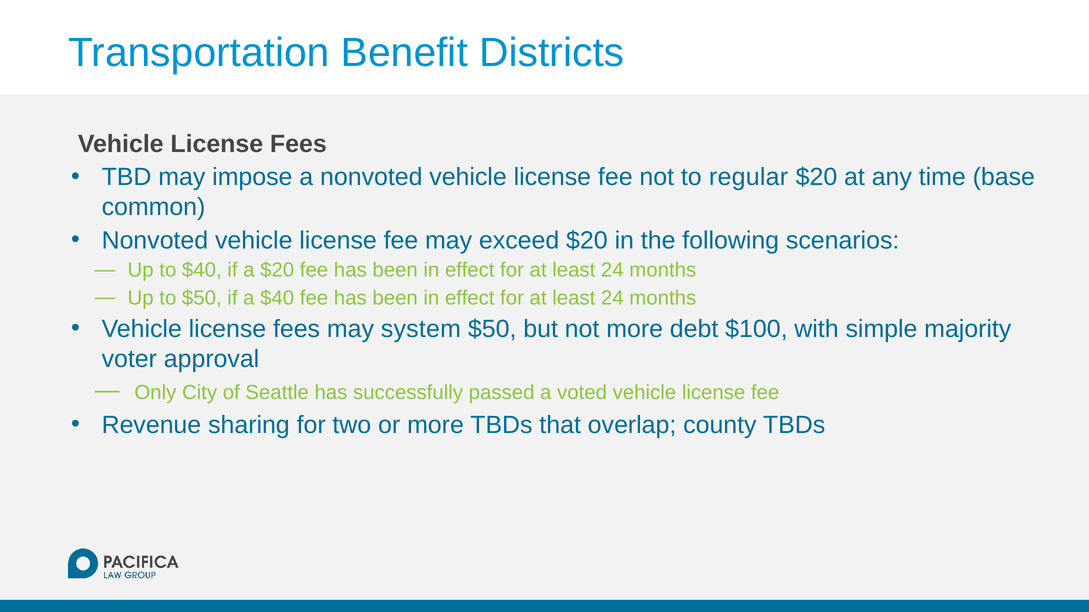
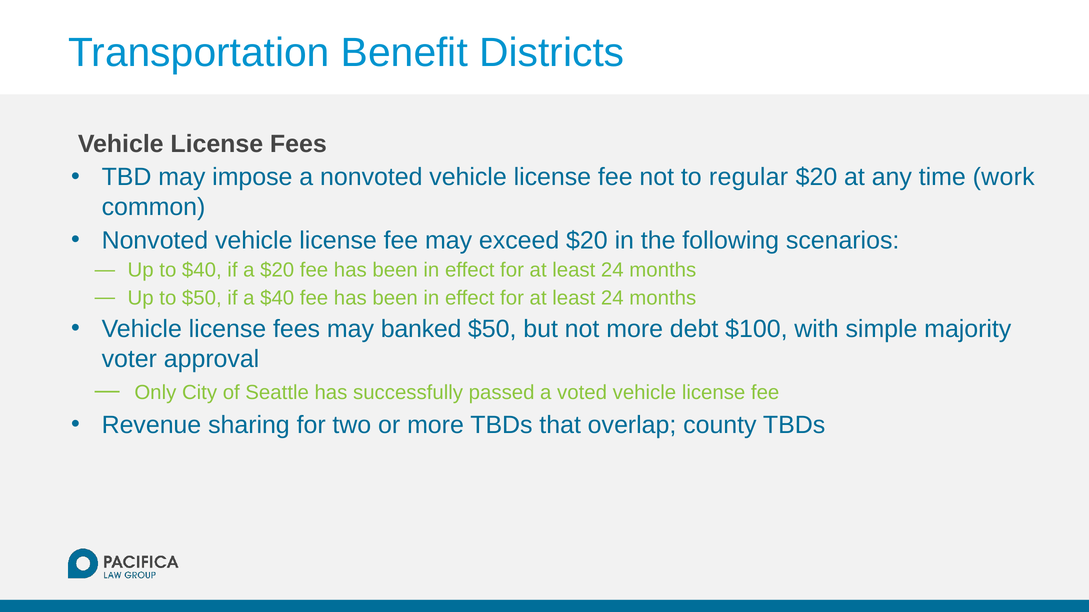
base: base -> work (1004, 177)
system: system -> banked (421, 329)
